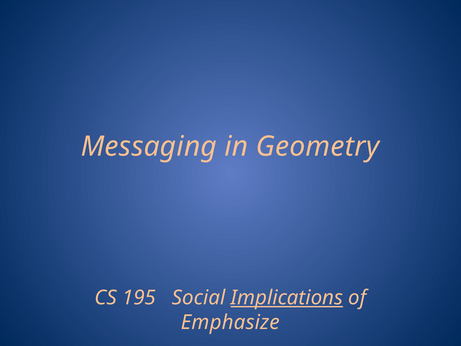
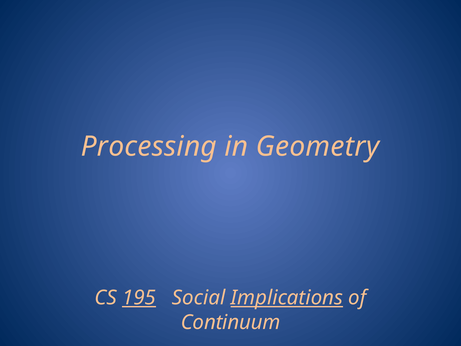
Messaging: Messaging -> Processing (149, 146)
195 underline: none -> present (139, 298)
Emphasize: Emphasize -> Continuum (231, 322)
